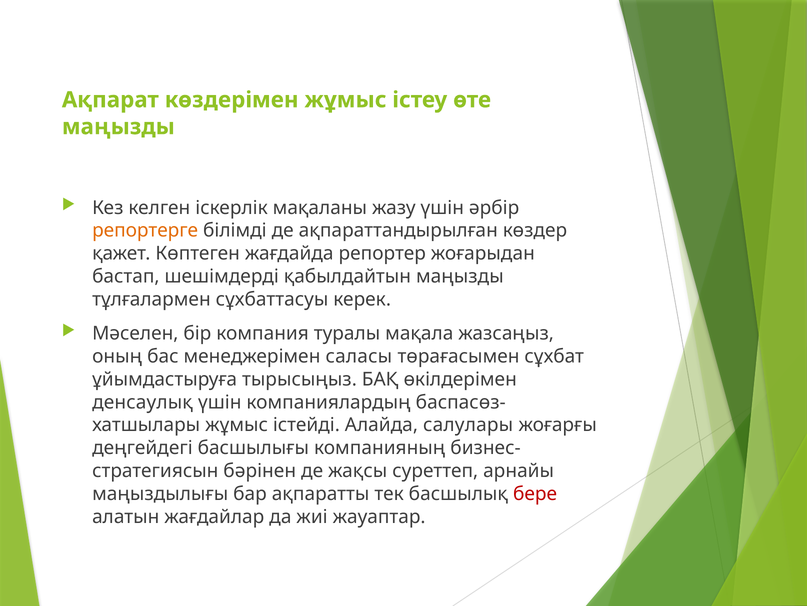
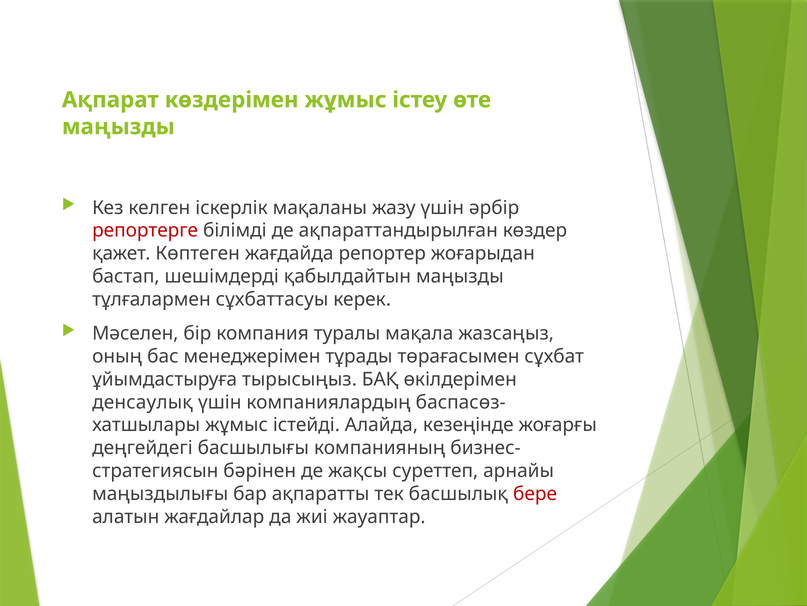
репортерге colour: orange -> red (145, 230)
саласы: саласы -> тұрады (359, 356)
салулары: салулары -> кезеңiнде (468, 425)
